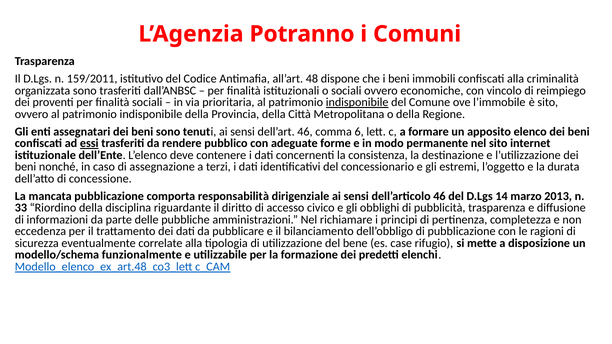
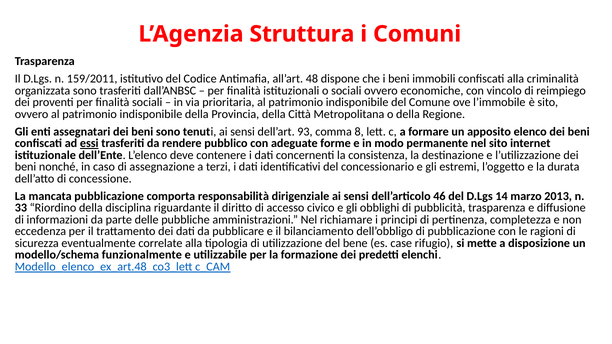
Potranno: Potranno -> Struttura (302, 34)
indisponibile underline: present -> none (357, 102)
dell’art 46: 46 -> 93 (305, 132)
6: 6 -> 8 (359, 132)
